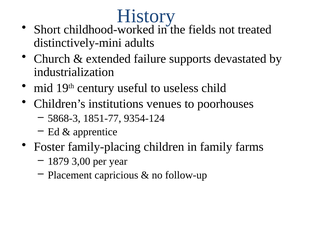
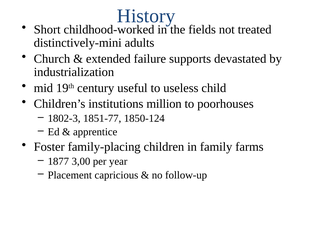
venues: venues -> million (164, 104)
5868-3: 5868-3 -> 1802-3 (64, 119)
9354-124: 9354-124 -> 1850-124 (144, 119)
1879: 1879 -> 1877 (58, 162)
